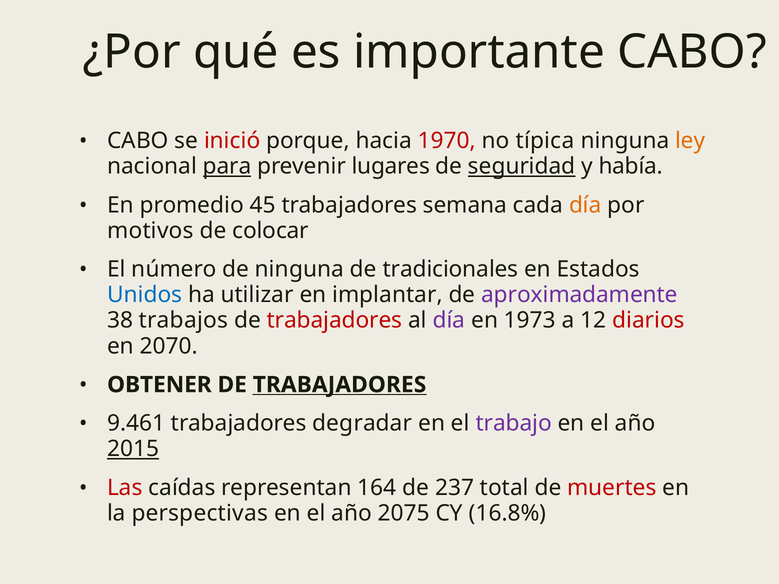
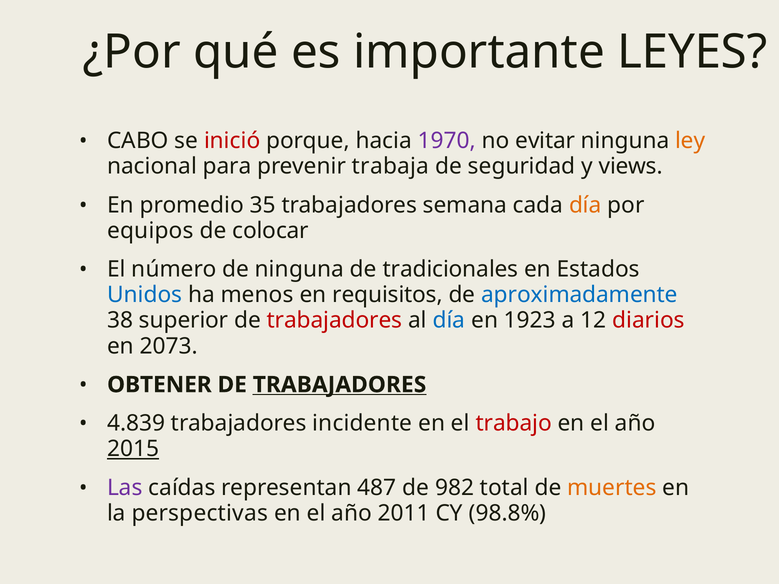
importante CABO: CABO -> LEYES (692, 52)
1970 colour: red -> purple (447, 141)
típica: típica -> evitar (545, 141)
para underline: present -> none (227, 166)
lugares: lugares -> trabaja (391, 166)
seguridad underline: present -> none (522, 166)
había: había -> views (631, 166)
45: 45 -> 35 (263, 205)
motivos: motivos -> equipos (150, 231)
utilizar: utilizar -> menos (257, 295)
implantar: implantar -> requisitos (388, 295)
aproximadamente colour: purple -> blue (579, 295)
trabajos: trabajos -> superior (184, 321)
día colour: purple -> blue (449, 321)
1973: 1973 -> 1923 (530, 321)
2070: 2070 -> 2073 (169, 346)
9.461: 9.461 -> 4.839 (136, 423)
degradar: degradar -> incidente (362, 423)
trabajo colour: purple -> red (514, 423)
Las colour: red -> purple (125, 488)
164: 164 -> 487 (377, 488)
237: 237 -> 982 (455, 488)
muertes colour: red -> orange (612, 488)
2075: 2075 -> 2011 (404, 513)
16.8%: 16.8% -> 98.8% (508, 513)
